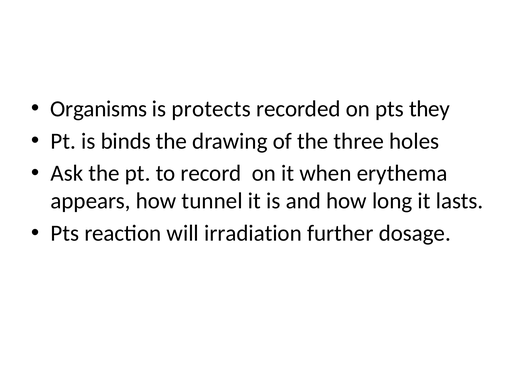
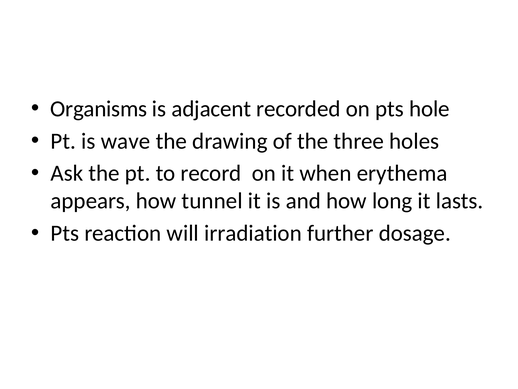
protects: protects -> adjacent (211, 109)
they: they -> hole (429, 109)
binds: binds -> wave (126, 141)
